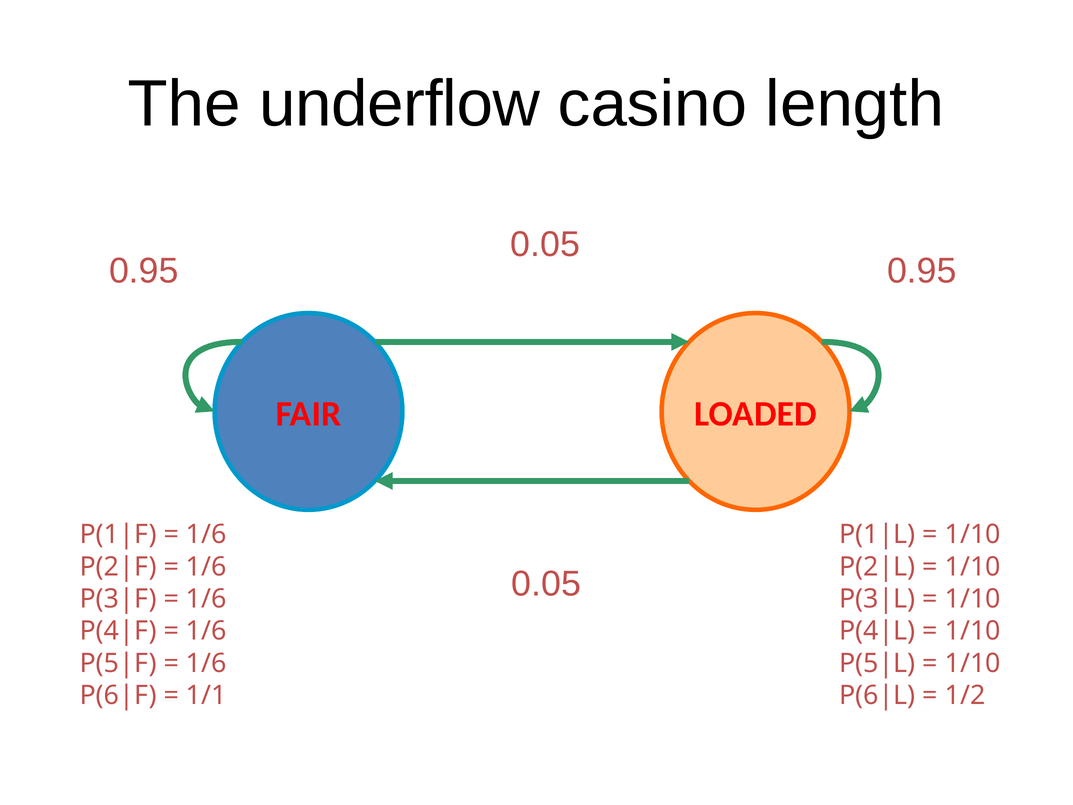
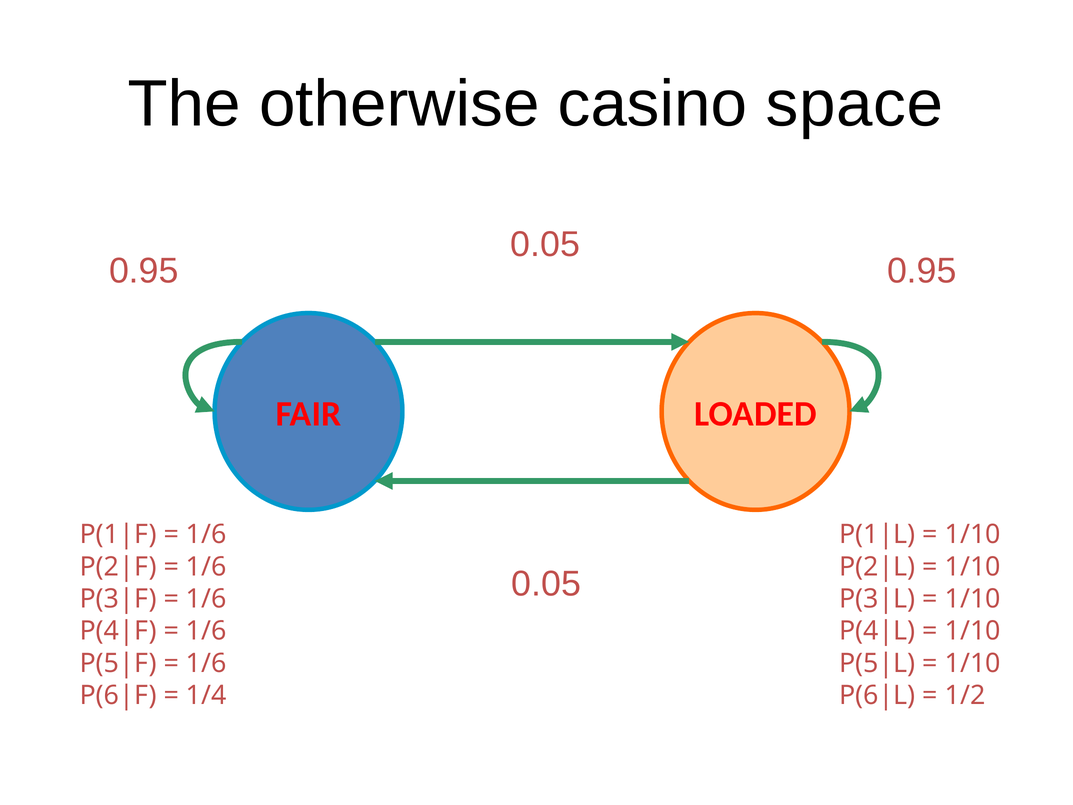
underflow: underflow -> otherwise (399, 104)
length: length -> space (854, 104)
1/1: 1/1 -> 1/4 (206, 695)
